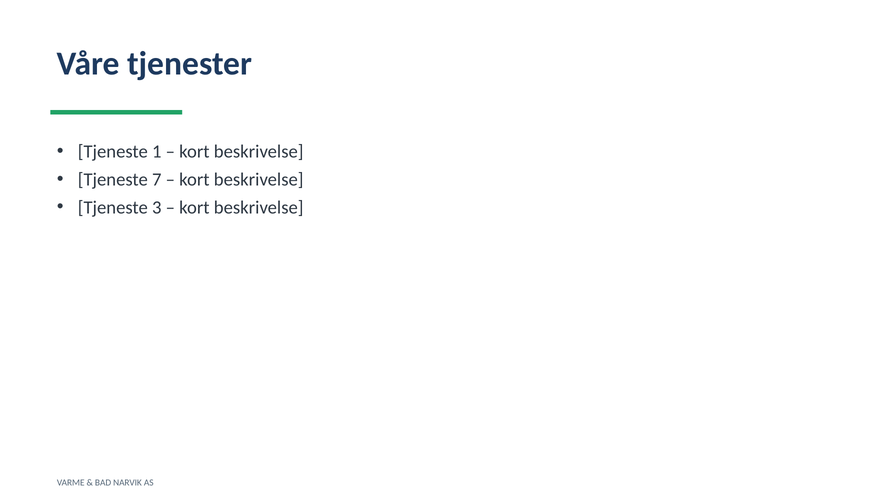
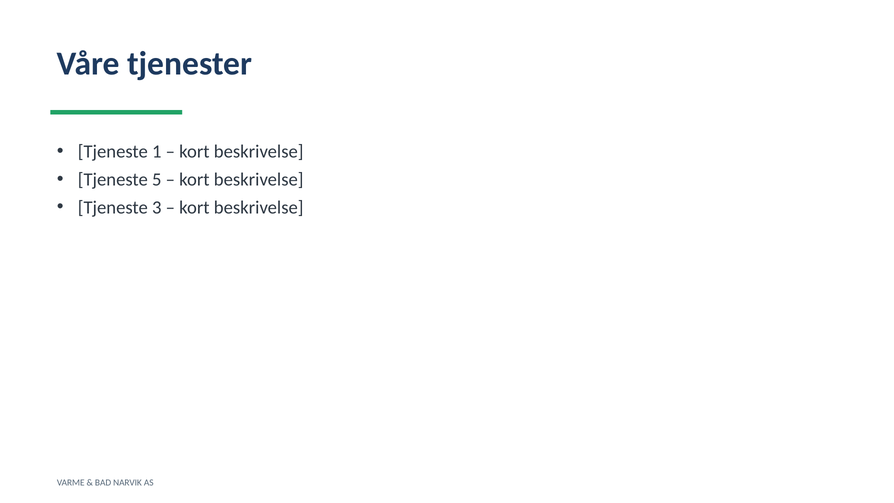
7: 7 -> 5 (157, 179)
